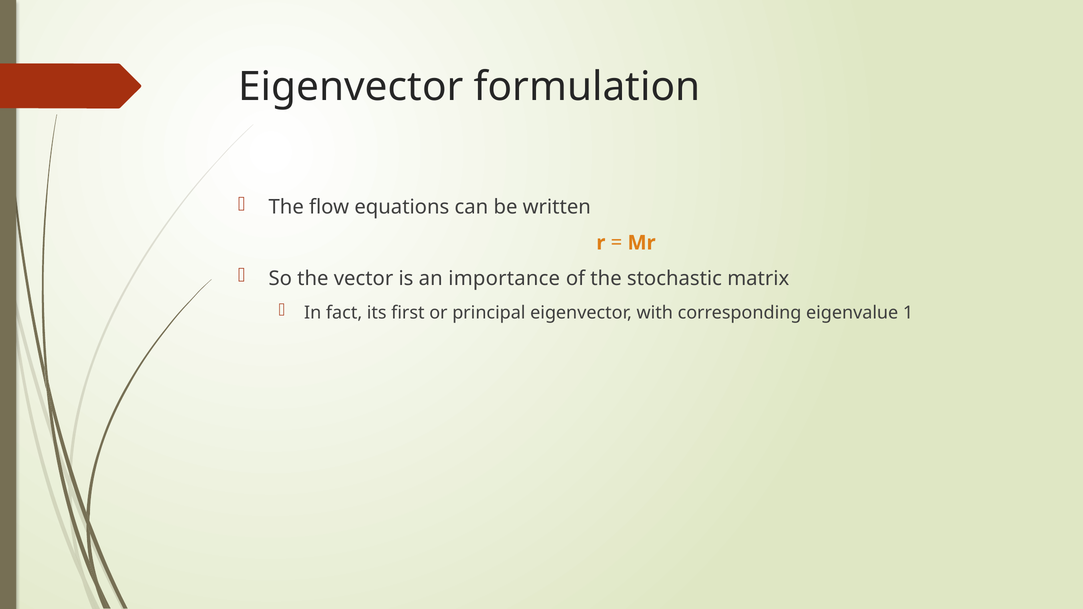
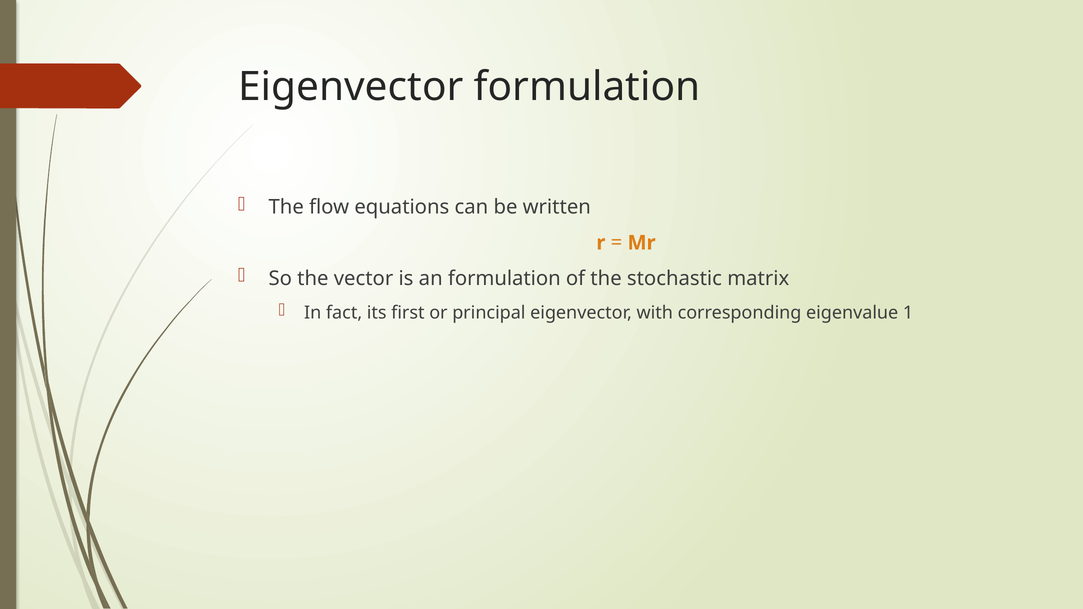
an importance: importance -> formulation (504, 279)
